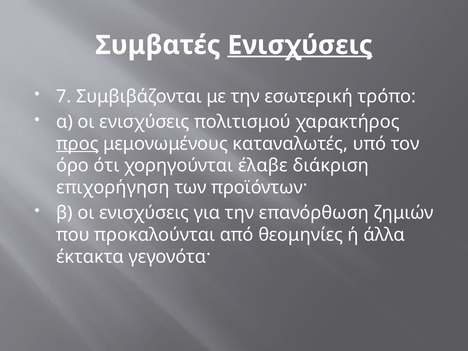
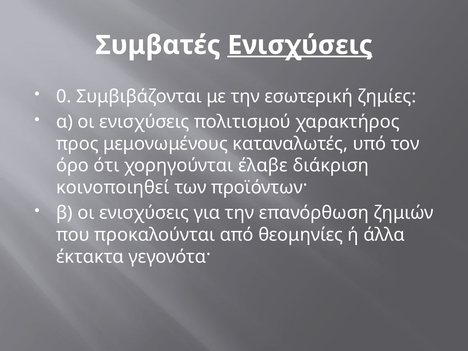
7: 7 -> 0 (64, 96)
τρόπο: τρόπο -> ζημίες (387, 96)
προς underline: present -> none (77, 144)
επιχορήγηση: επιχορήγηση -> κοινοποιηθεί (113, 187)
